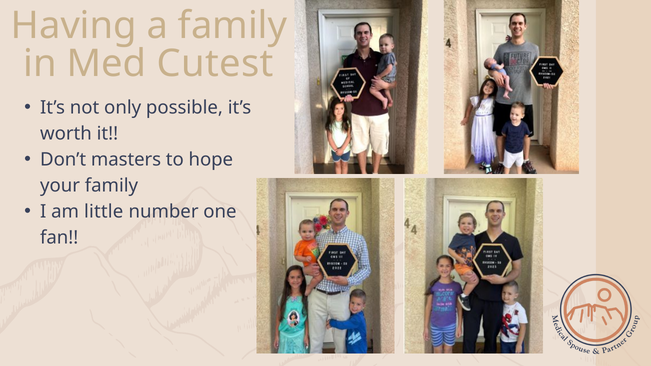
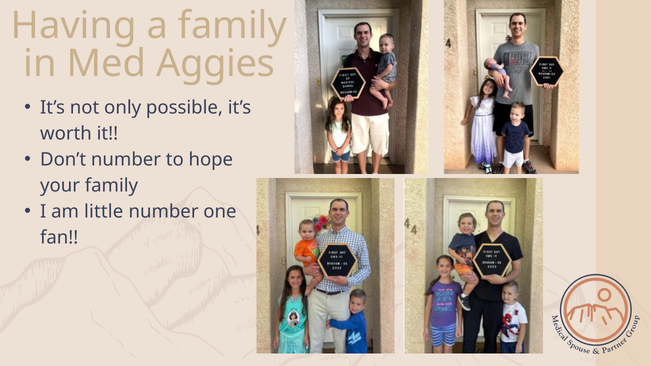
Cutest: Cutest -> Aggies (216, 64)
Don’t masters: masters -> number (126, 160)
